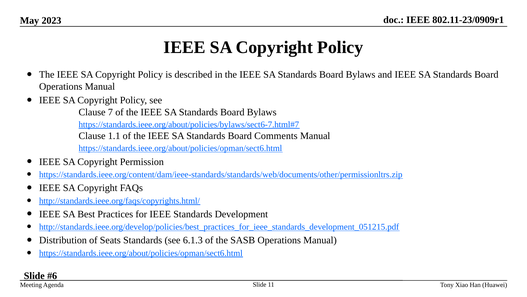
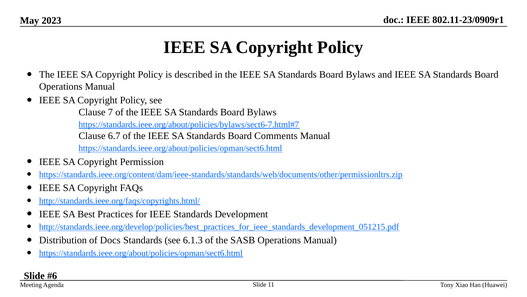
1.1: 1.1 -> 6.7 (114, 136)
Seats: Seats -> Docs (110, 240)
